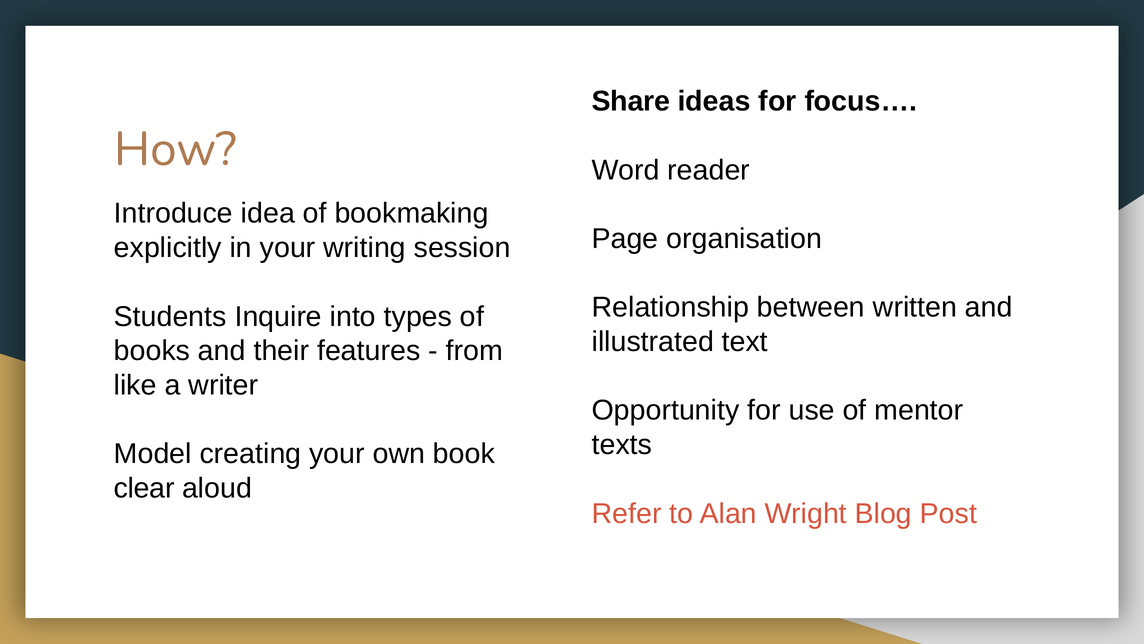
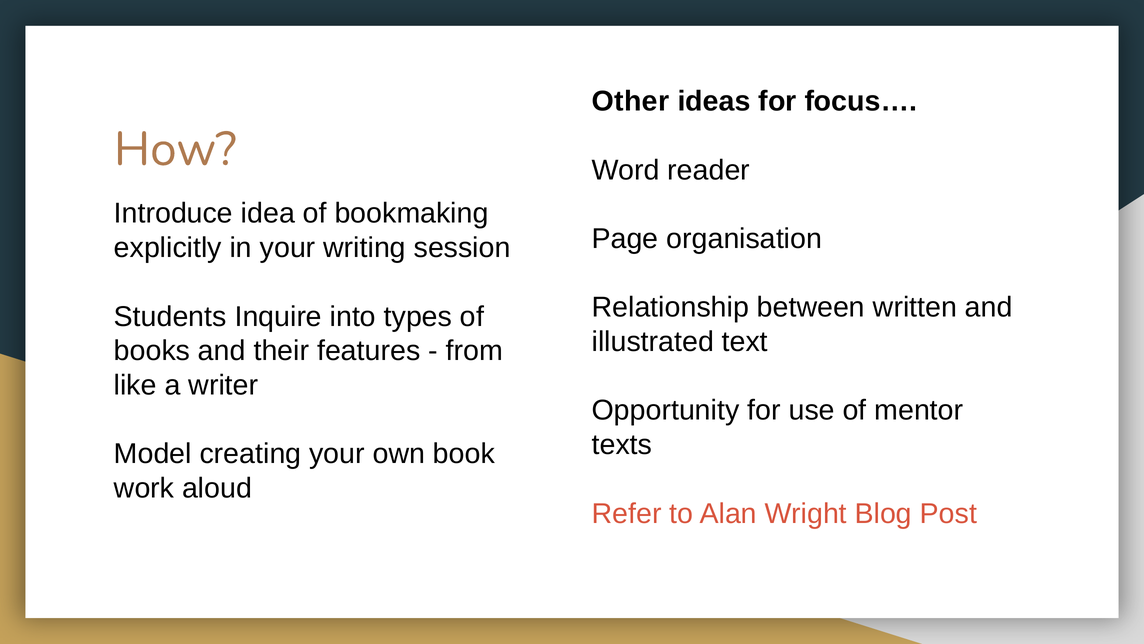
Share: Share -> Other (631, 101)
clear: clear -> work (144, 488)
